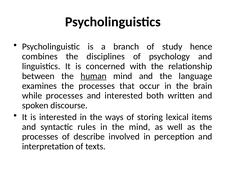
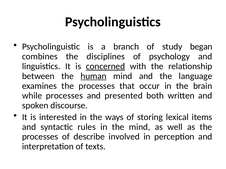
hence: hence -> began (201, 47)
concerned underline: none -> present (105, 66)
and interested: interested -> presented (124, 96)
